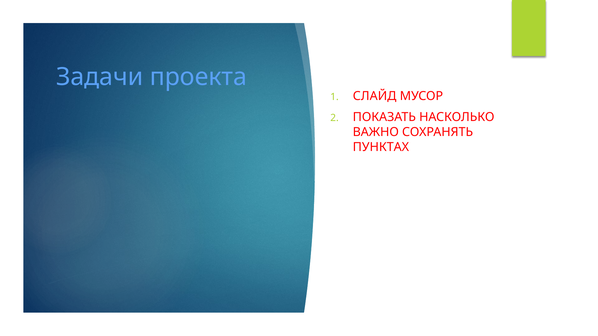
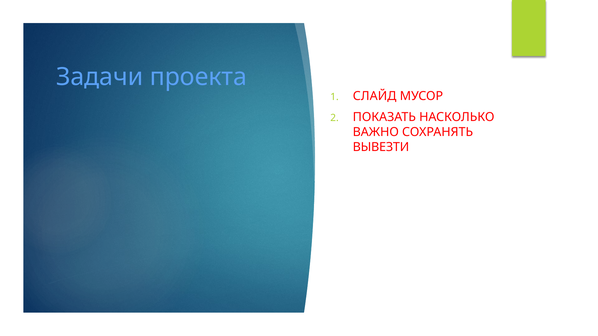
ПУНКТАХ: ПУНКТАХ -> ВЫВЕЗТИ (381, 147)
